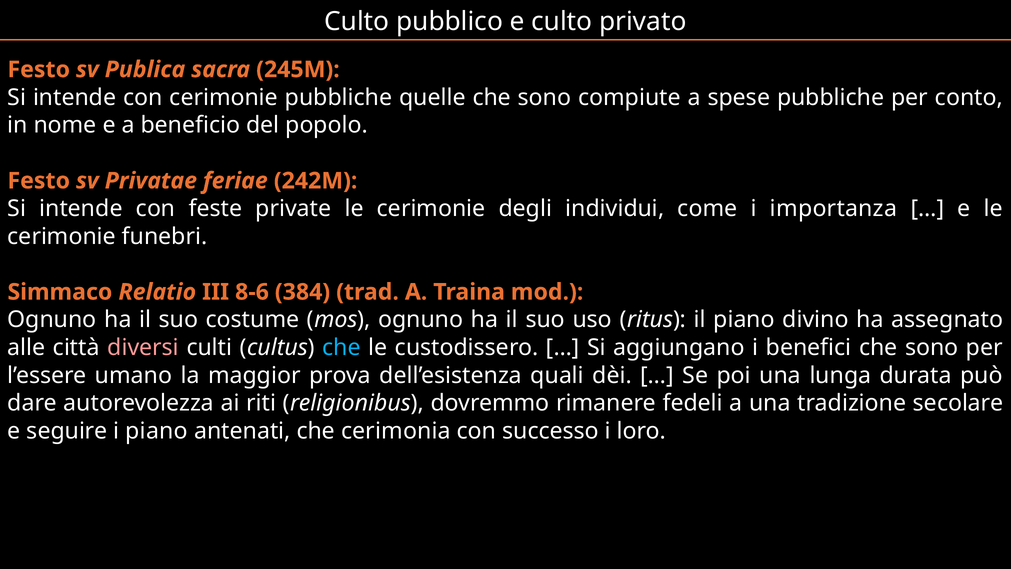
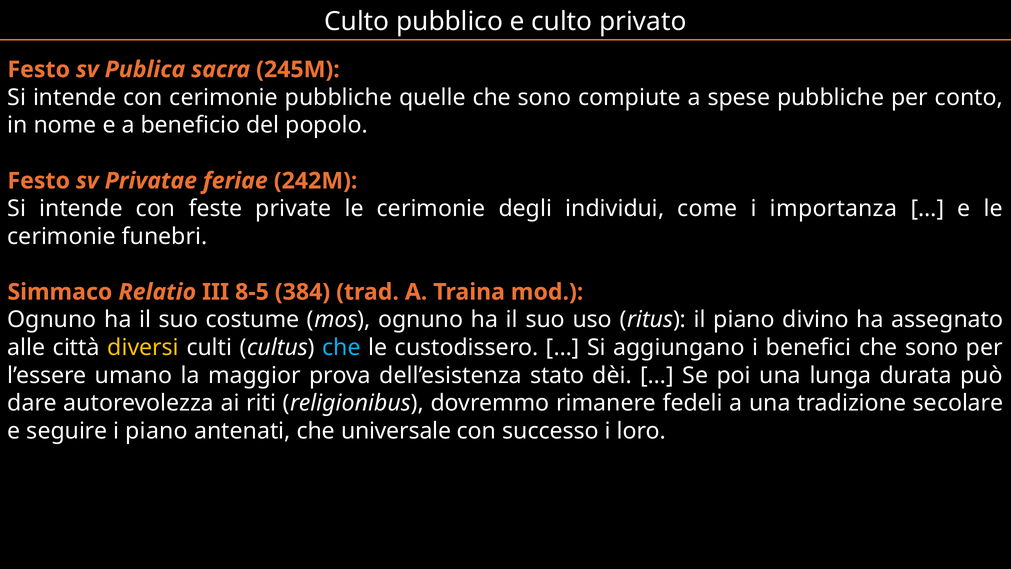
8-6: 8-6 -> 8-5 (252, 292)
diversi colour: pink -> yellow (143, 347)
quali: quali -> stato (557, 375)
cerimonia: cerimonia -> universale (396, 431)
